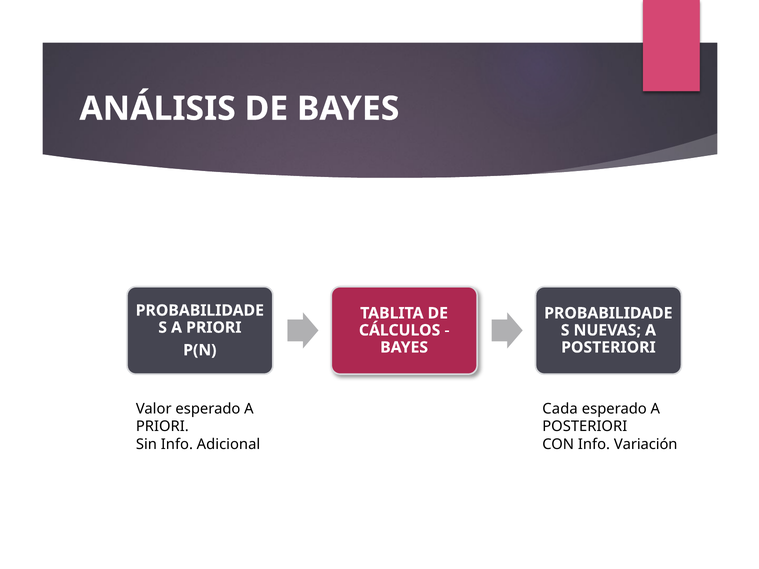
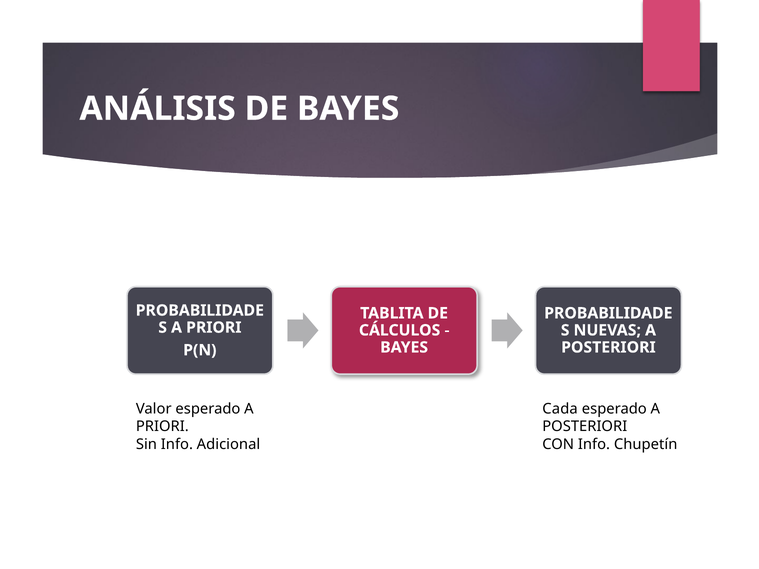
Variación: Variación -> Chupetín (646, 445)
